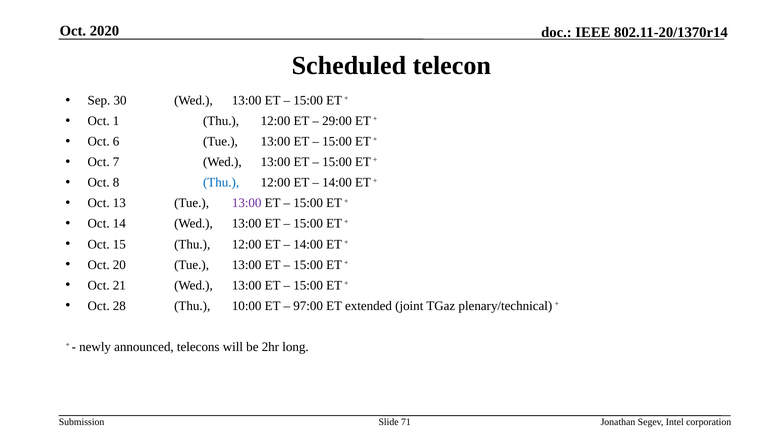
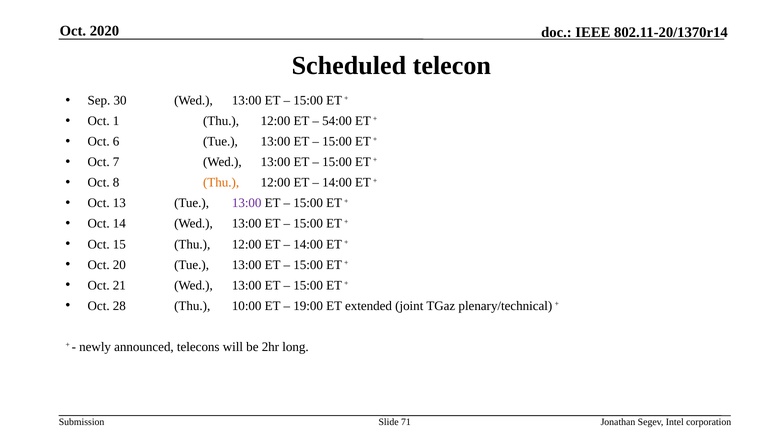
29:00: 29:00 -> 54:00 (337, 121)
Thu colour: blue -> orange (221, 183)
97:00: 97:00 -> 19:00 (308, 306)
